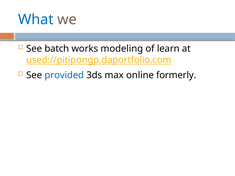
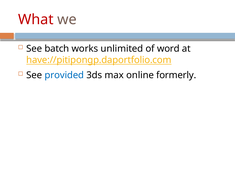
What colour: blue -> red (36, 20)
modeling: modeling -> unlimited (122, 49)
learn: learn -> word (168, 49)
used://pitipongp.daportfolio.com: used://pitipongp.daportfolio.com -> have://pitipongp.daportfolio.com (99, 60)
